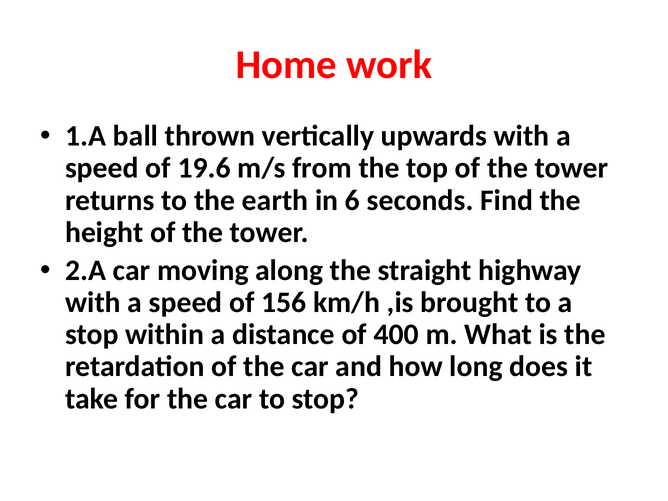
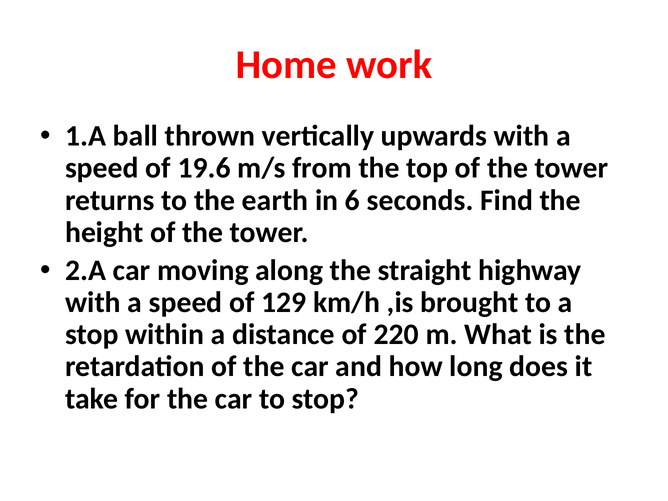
156: 156 -> 129 (284, 302)
400: 400 -> 220 (396, 335)
